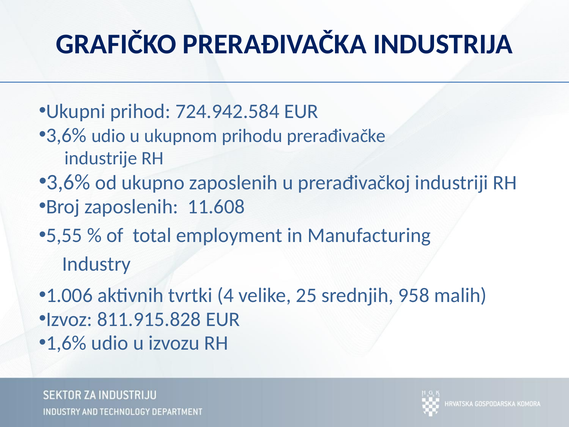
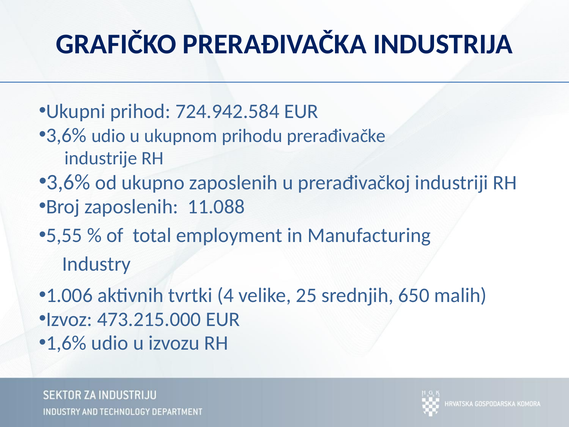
11.608: 11.608 -> 11.088 (216, 207)
958: 958 -> 650 (414, 295)
811.915.828: 811.915.828 -> 473.215.000 (149, 319)
